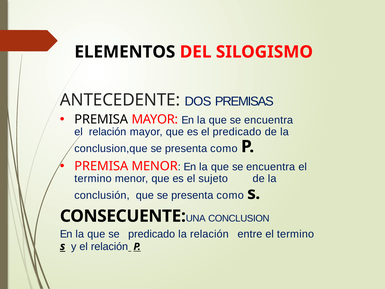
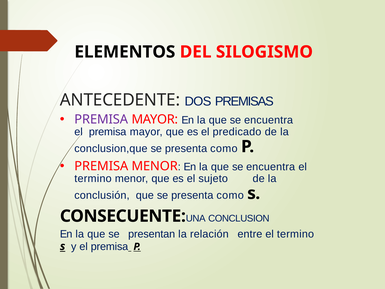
PREMISA colour: black -> purple (101, 119)
relación: relación -> premisa (108, 132)
se predicado: predicado -> presentan (152, 234)
y el relación: relación -> premisa (109, 246)
